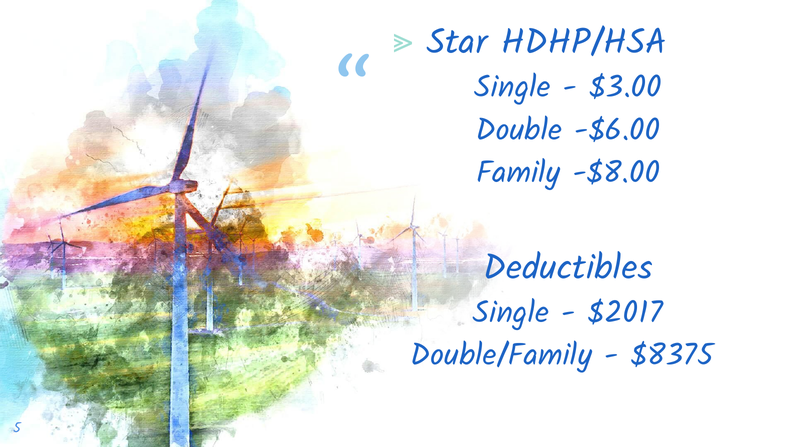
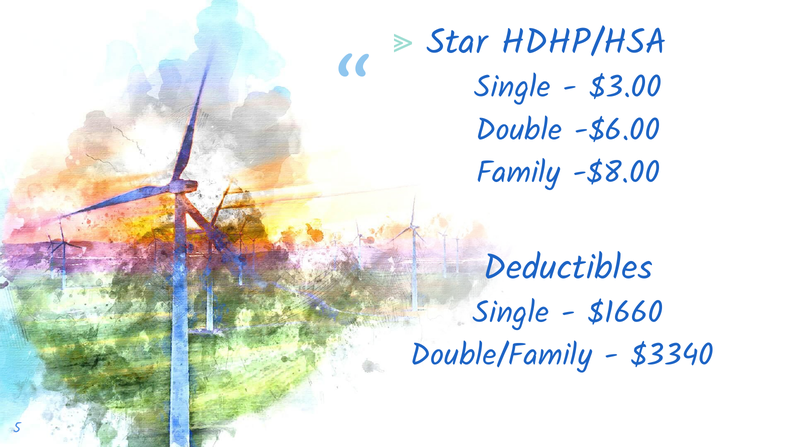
$2017: $2017 -> $1660 (626, 312)
$8375: $8375 -> $3340 (672, 355)
